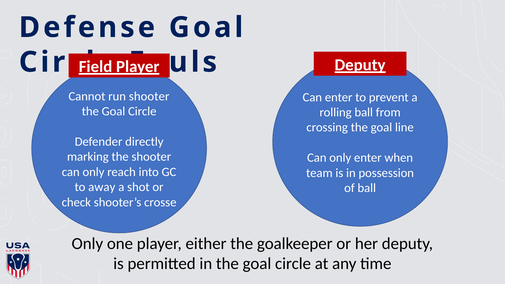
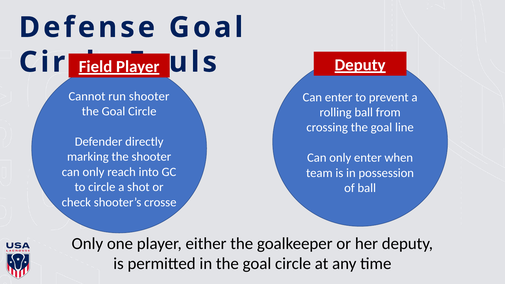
to away: away -> circle (102, 187)
